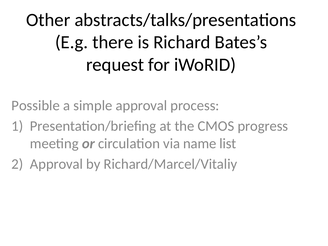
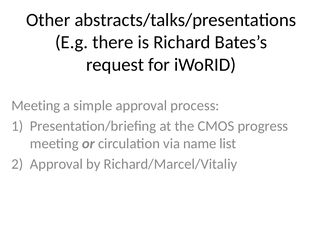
Possible: Possible -> Meeting (36, 106)
